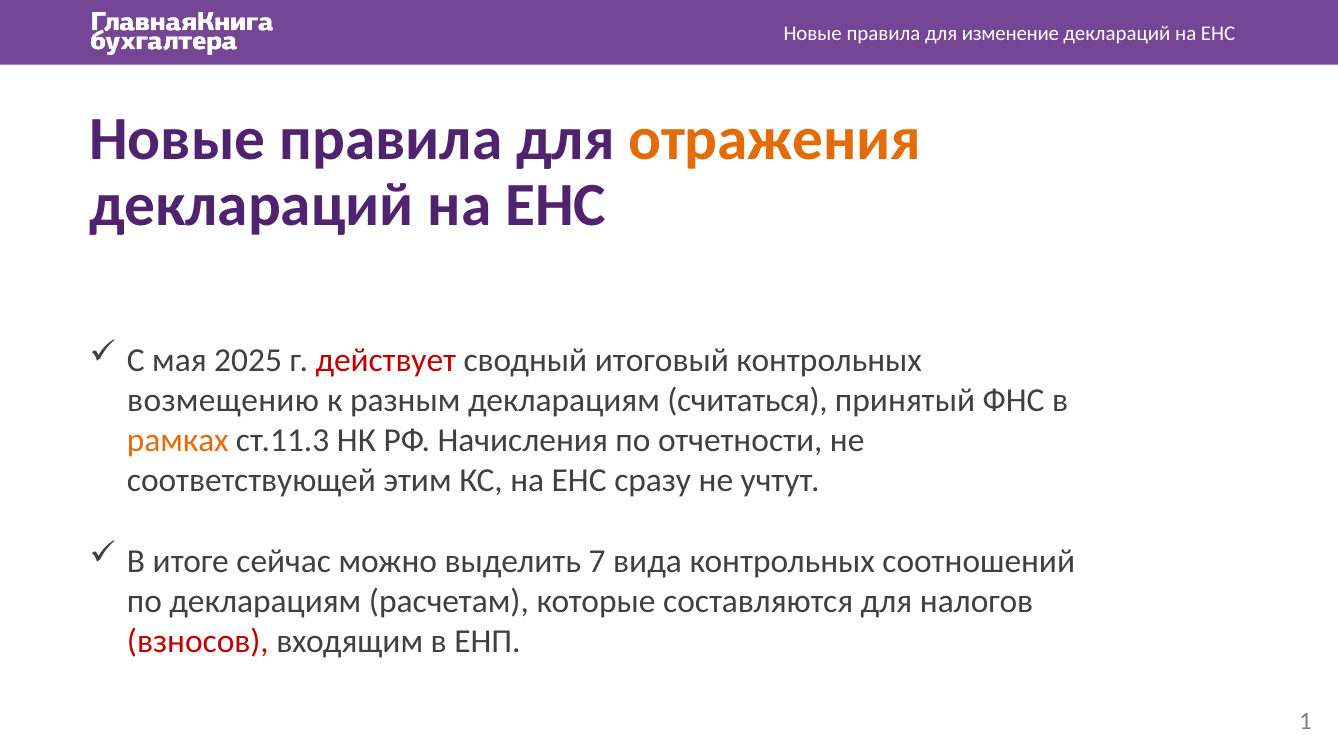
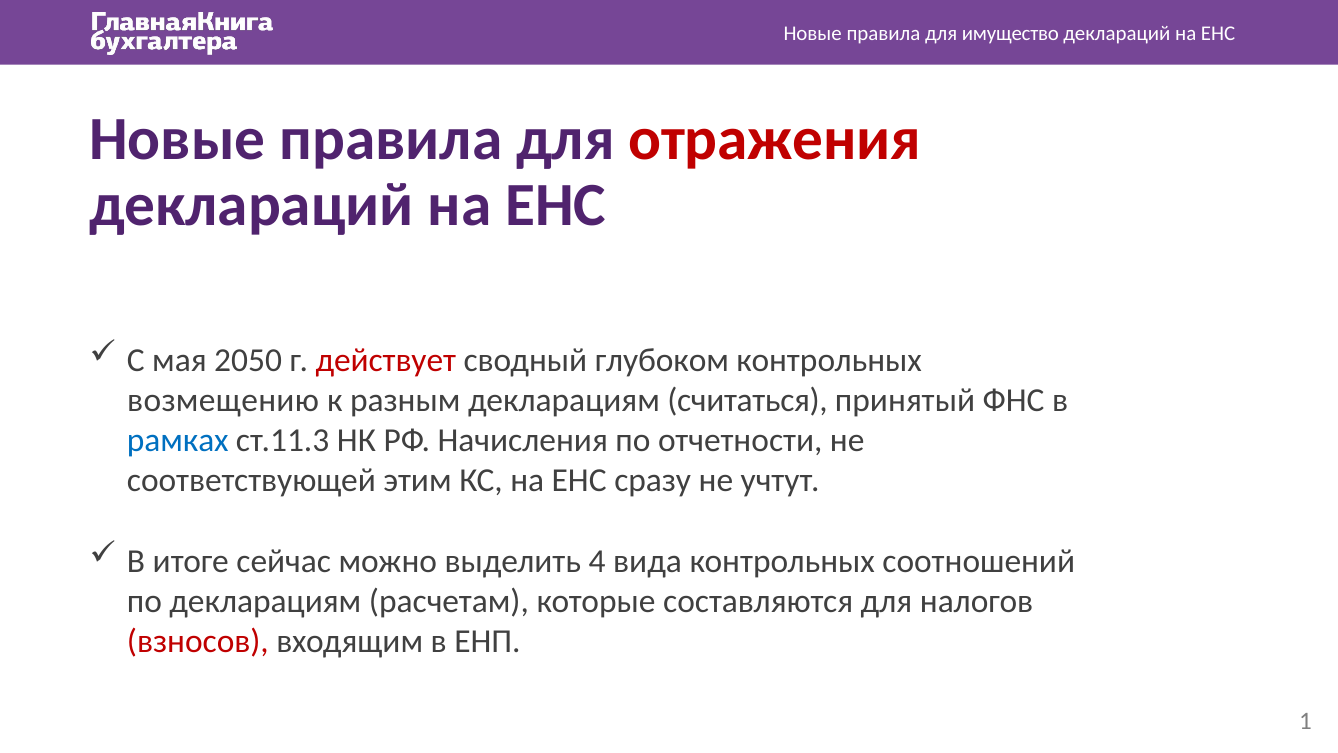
изменение: изменение -> имущество (1010, 34)
отражения colour: orange -> red (775, 139)
2025: 2025 -> 2050 (248, 360)
итоговый: итоговый -> глубоком (662, 360)
рамках colour: orange -> blue (178, 440)
7: 7 -> 4 (597, 561)
